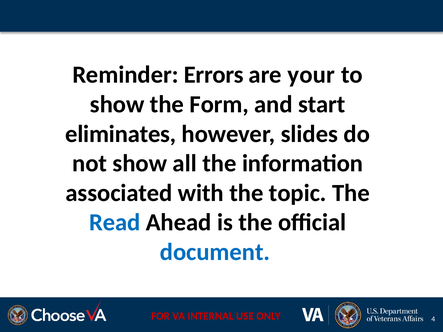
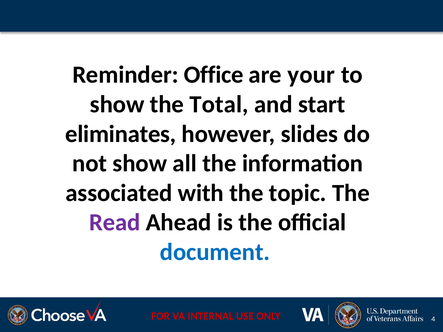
Errors: Errors -> Office (214, 75)
Form: Form -> Total (219, 104)
Read colour: blue -> purple (115, 223)
